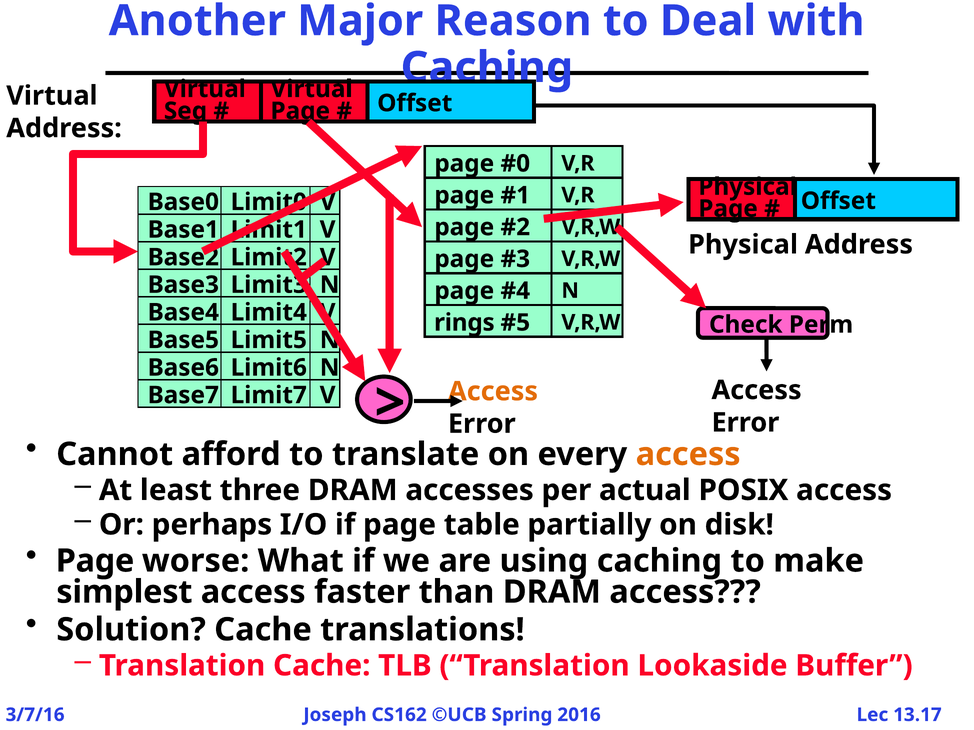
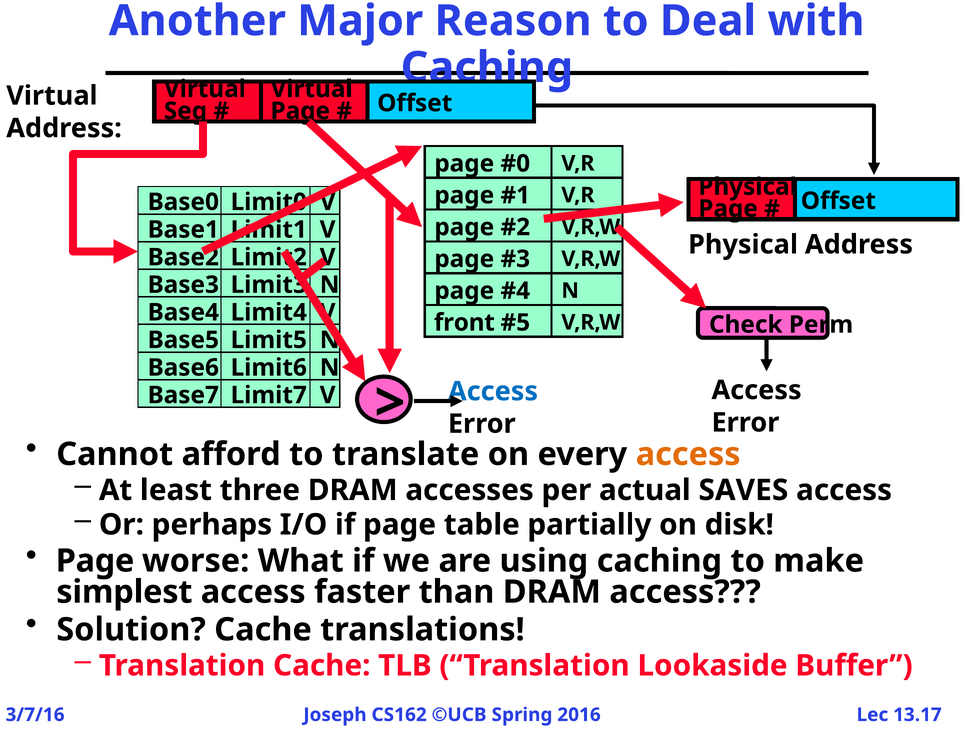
rings: rings -> front (464, 323)
Access colour: orange -> blue (493, 392)
POSIX: POSIX -> SAVES (743, 491)
